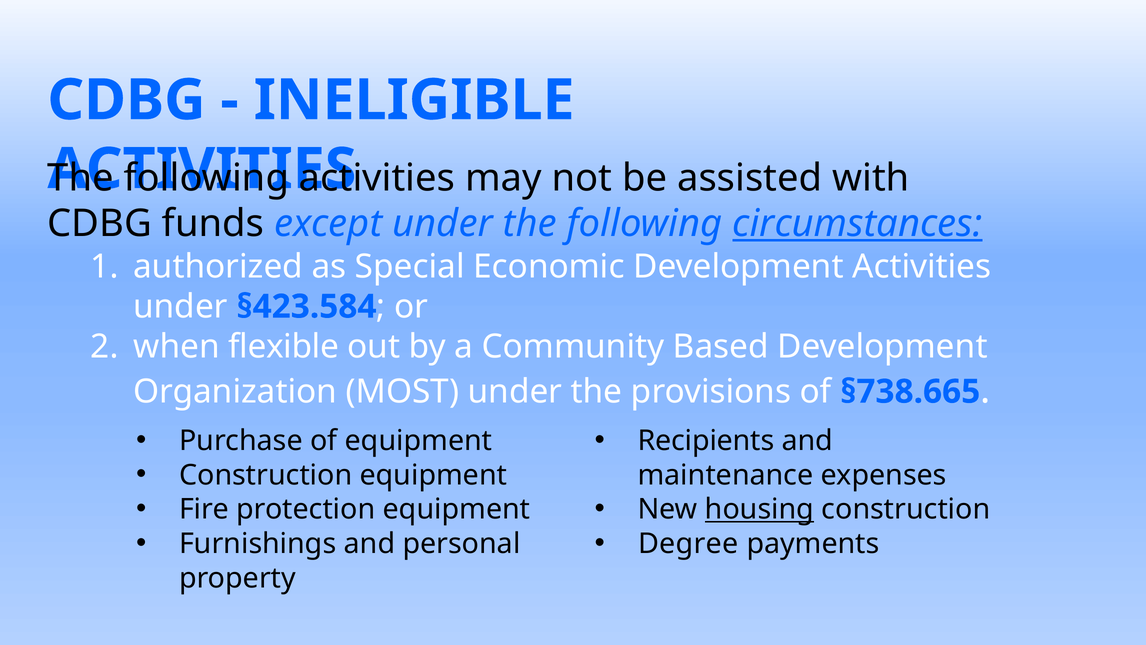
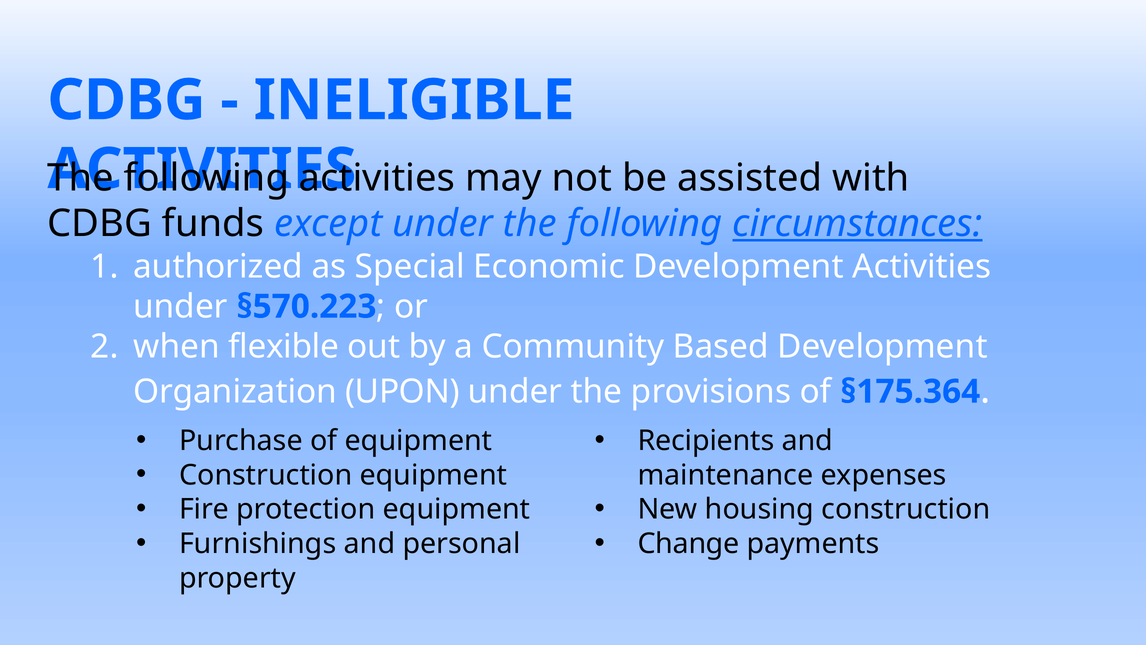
§423.584: §423.584 -> §570.223 (306, 306)
MOST: MOST -> UPON (403, 391)
§738.665: §738.665 -> §175.364 (910, 391)
housing underline: present -> none (760, 509)
Degree: Degree -> Change (688, 544)
